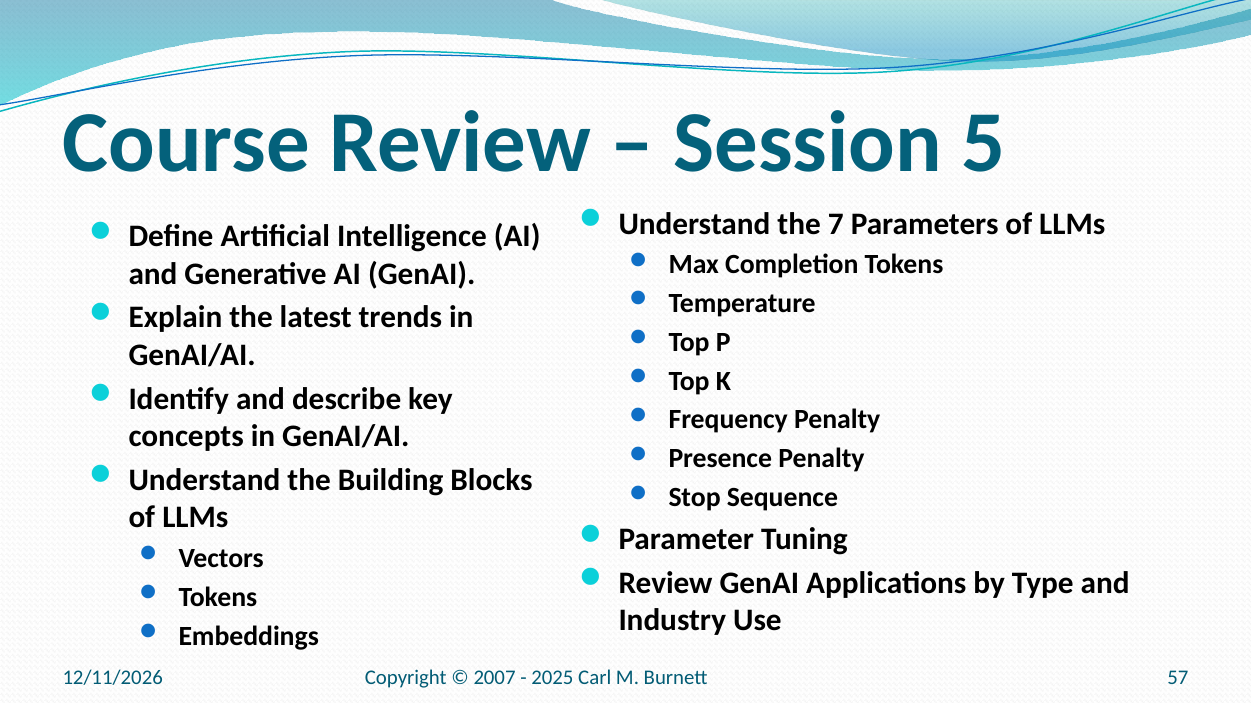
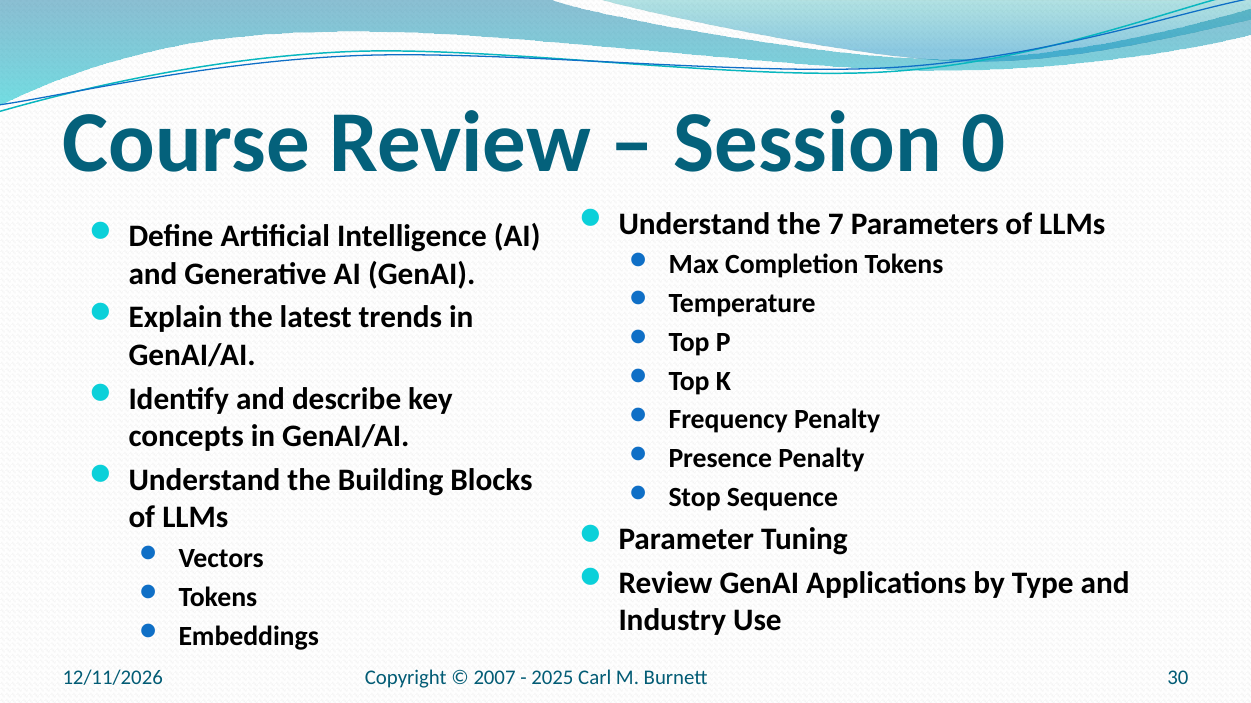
5: 5 -> 0 (984, 143)
57: 57 -> 30 (1178, 678)
